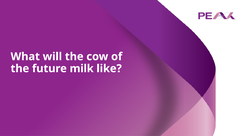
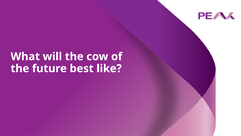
milk: milk -> best (82, 68)
